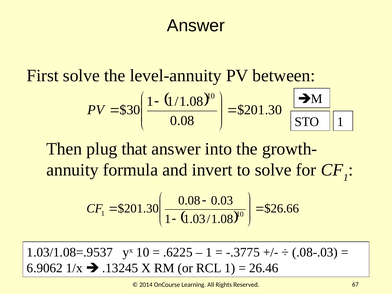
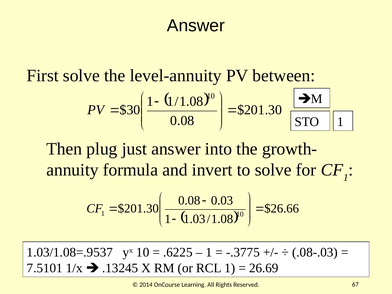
that: that -> just (134, 149)
6.9062: 6.9062 -> 7.5101 (45, 268)
26.46: 26.46 -> 26.69 (264, 268)
